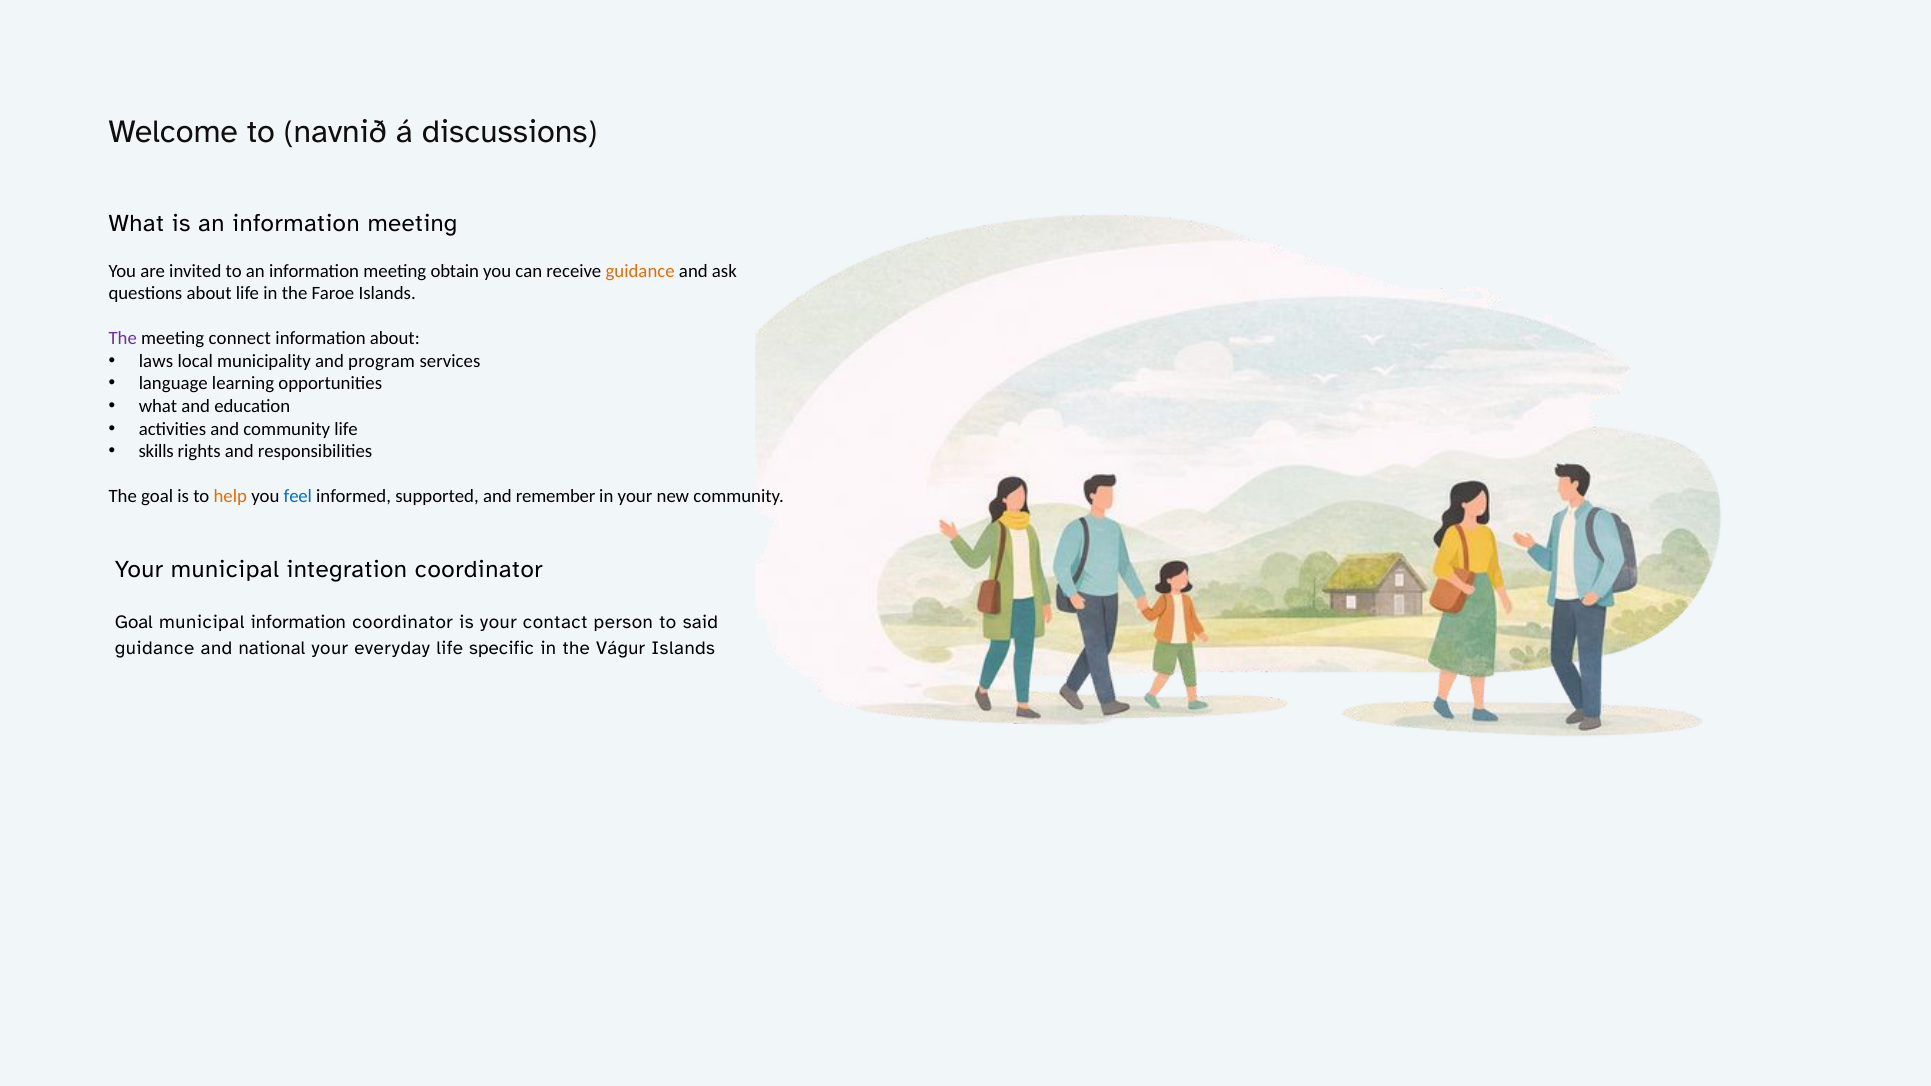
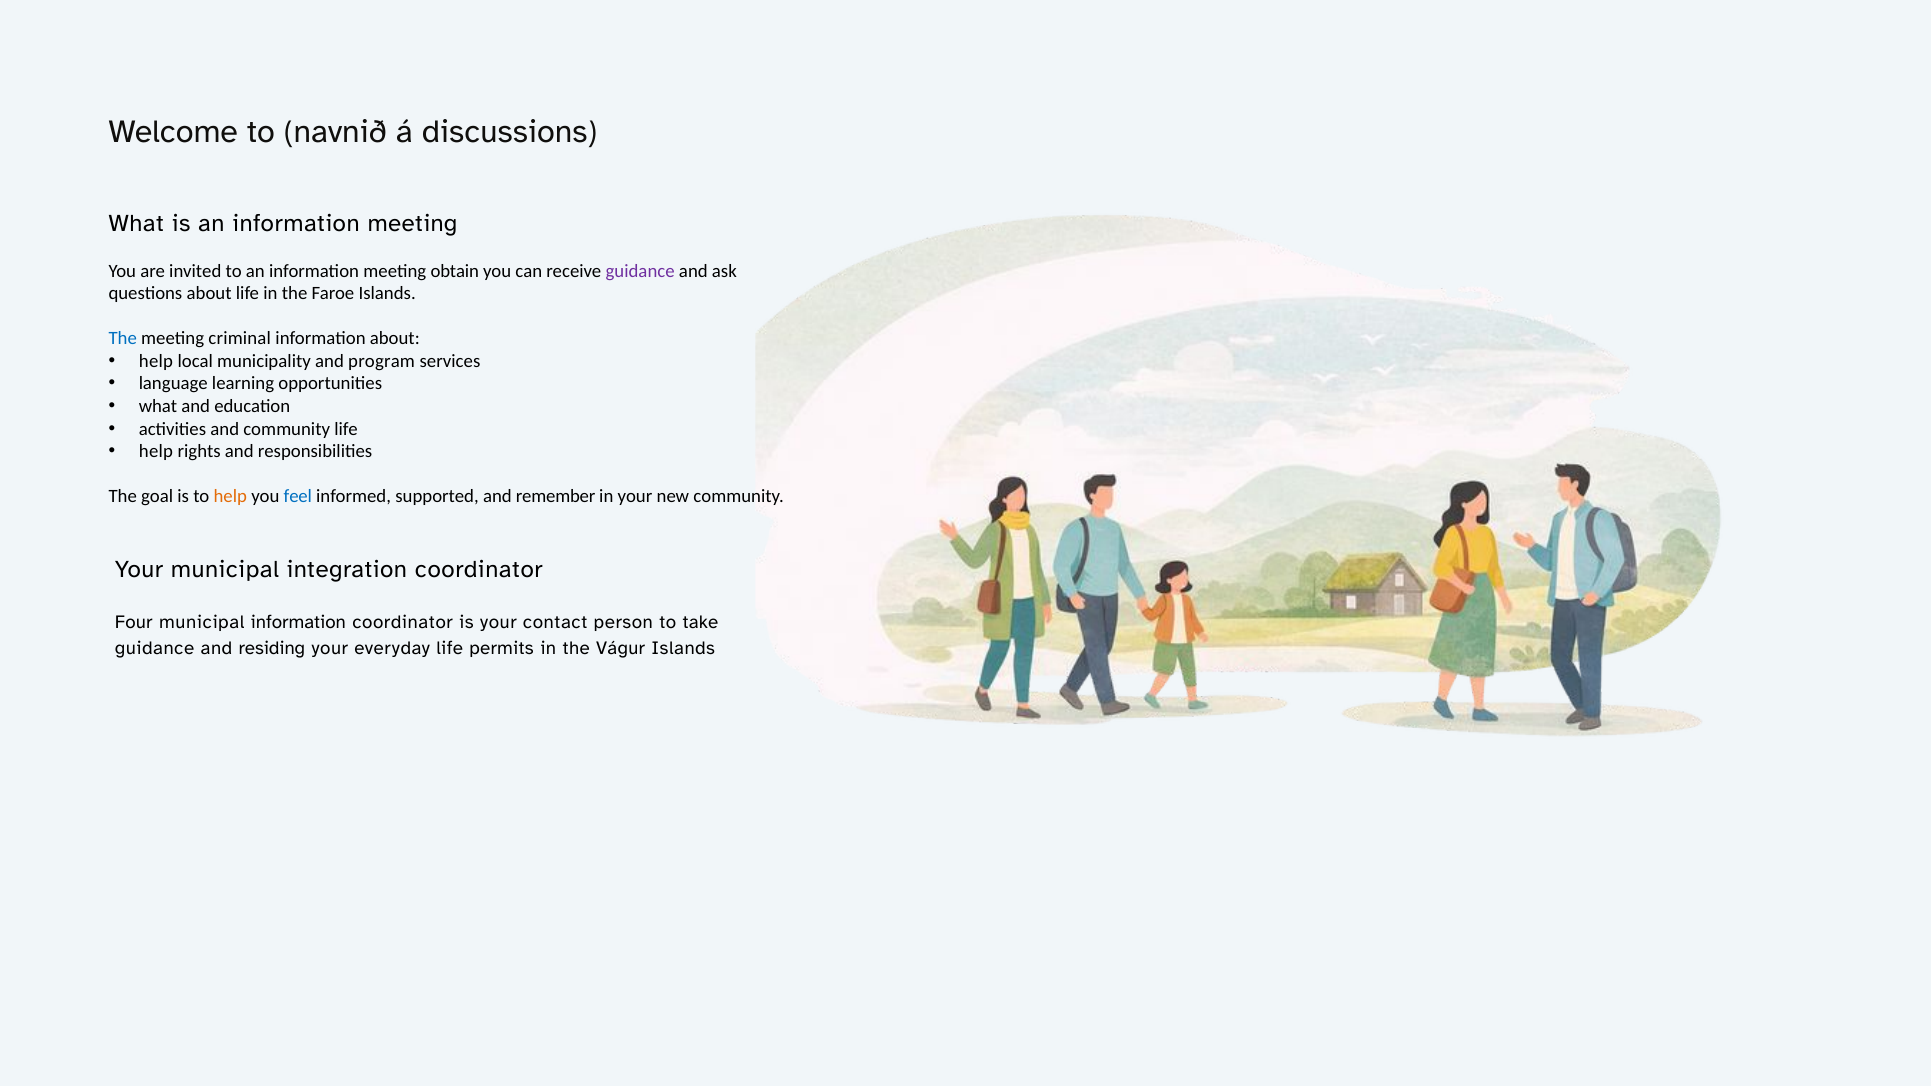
guidance colour: orange -> purple (640, 271)
The colour: purple -> blue (123, 339)
connect: connect -> criminal (240, 339)
laws: laws -> help (156, 361)
skills: skills -> help (156, 451)
Goal: Goal -> Four (134, 623)
said: said -> take (700, 623)
national: national -> residing (272, 648)
specific: specific -> permits (502, 648)
